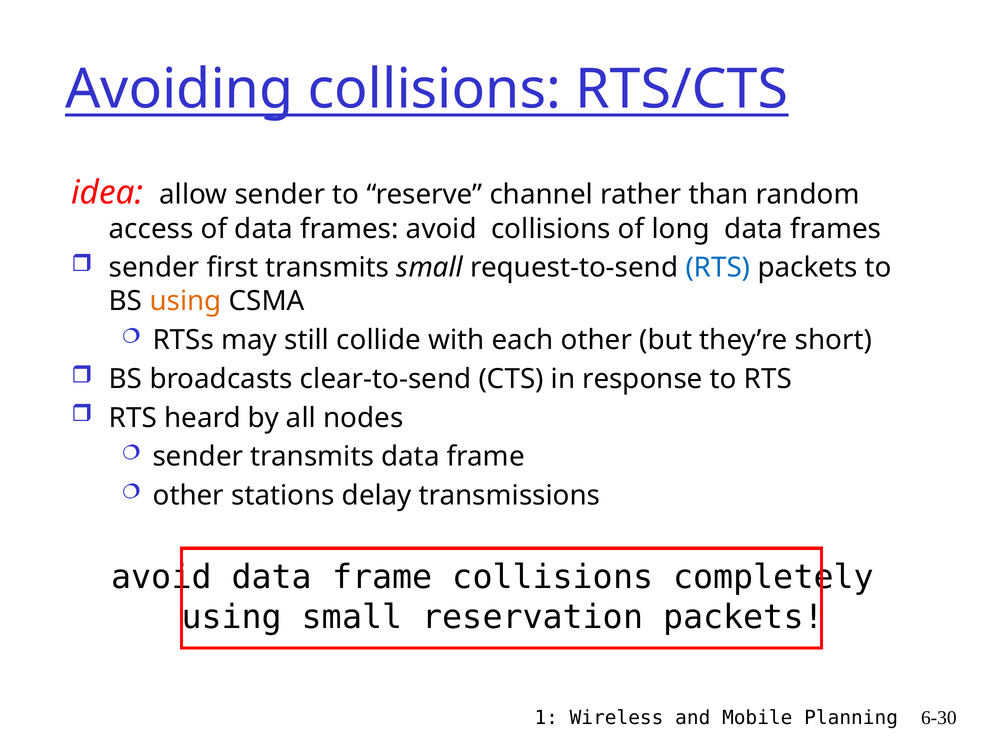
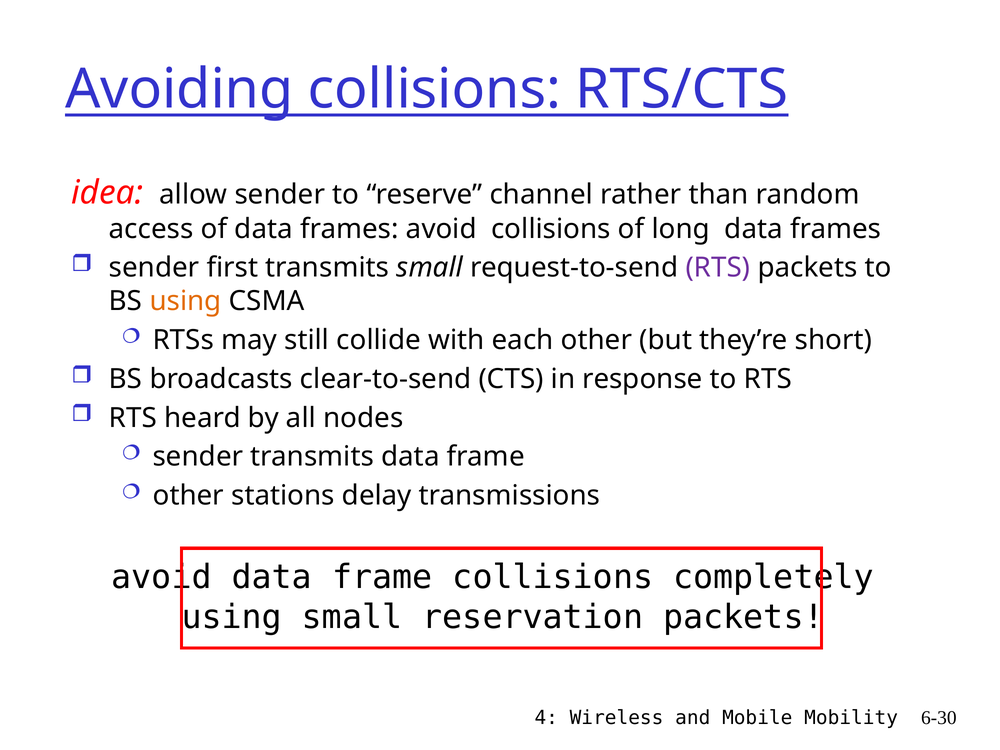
RTS colour: blue -> purple (718, 268)
1: 1 -> 4 (546, 718)
Planning: Planning -> Mobility (851, 718)
